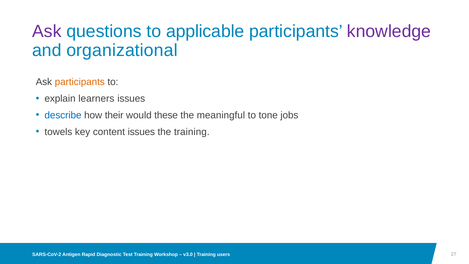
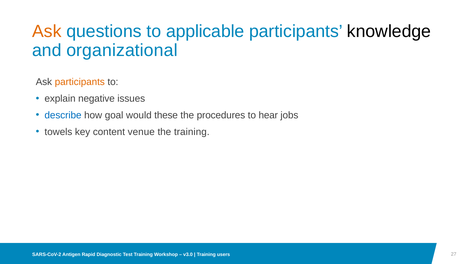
Ask colour: purple -> orange (47, 31)
knowledge colour: purple -> black (389, 31)
learners: learners -> negative (96, 99)
their: their -> goal (114, 115)
meaningful: meaningful -> procedures (221, 115)
tone: tone -> hear (268, 115)
content issues: issues -> venue (141, 132)
